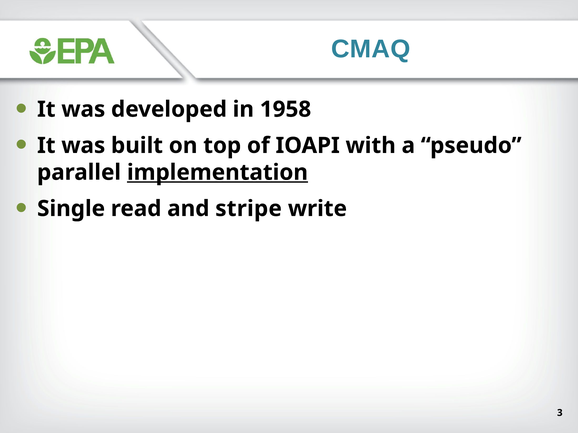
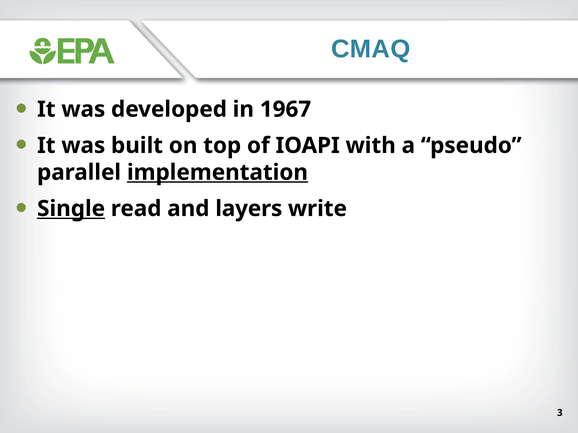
1958: 1958 -> 1967 (285, 109)
Single underline: none -> present (71, 209)
stripe: stripe -> layers (249, 209)
